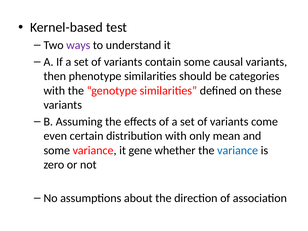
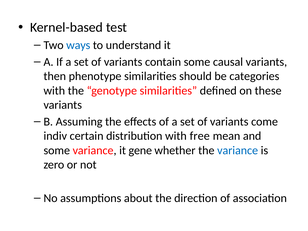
ways colour: purple -> blue (78, 45)
even: even -> indiv (55, 136)
only: only -> free (200, 136)
